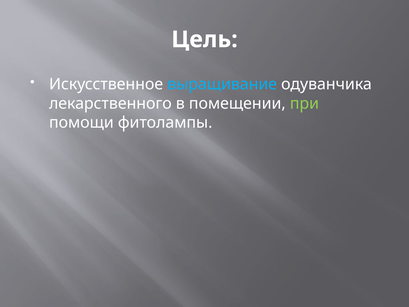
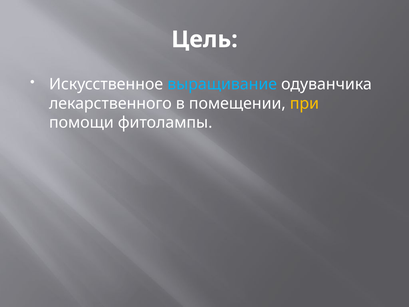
при colour: light green -> yellow (304, 103)
